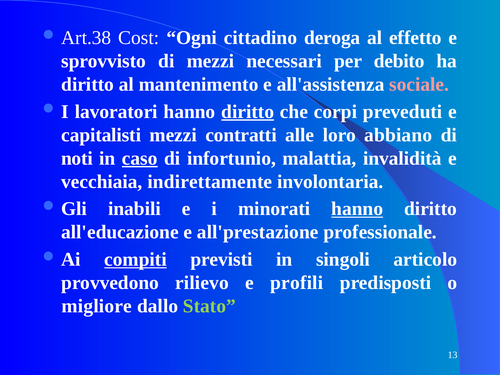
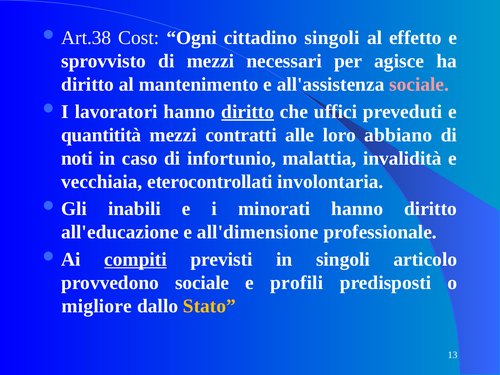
cittadino deroga: deroga -> singoli (332, 38)
debito: debito -> agisce (399, 61)
corpi: corpi -> uffici (336, 112)
capitalisti: capitalisti -> quantitità (101, 135)
caso underline: present -> none (140, 158)
indirettamente: indirettamente -> eterocontrollati (210, 182)
hanno underline: present -> none (357, 209)
all'prestazione: all'prestazione -> all'dimensione (258, 232)
provvedono rilievo: rilievo -> sociale (202, 283)
Stato colour: light green -> yellow (209, 306)
